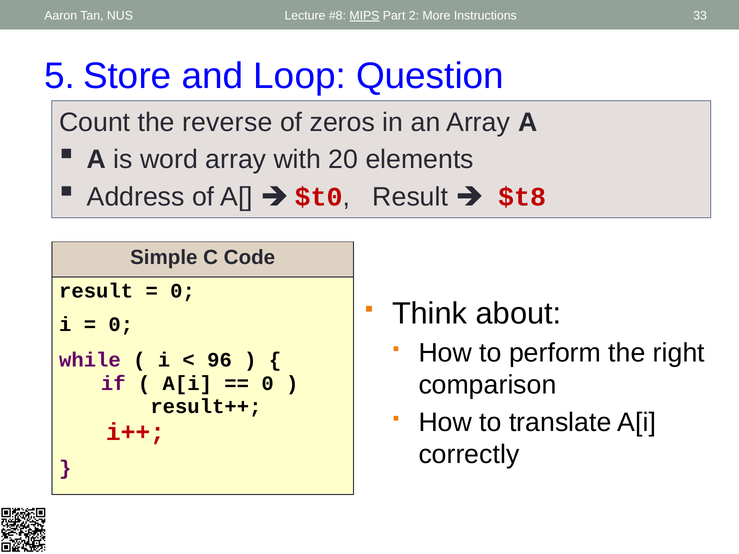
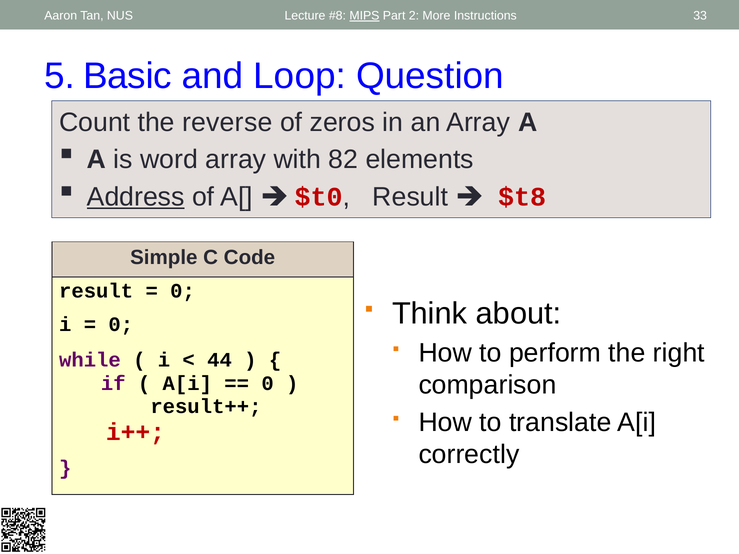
Store: Store -> Basic (127, 76)
20: 20 -> 82 (343, 160)
Address underline: none -> present (136, 197)
96: 96 -> 44 (220, 360)
